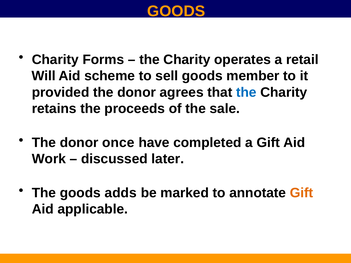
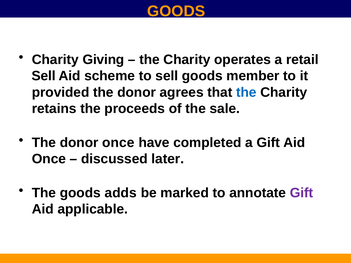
Forms: Forms -> Giving (103, 60)
Will: Will -> Sell (44, 76)
Work: Work -> Once (49, 159)
Gift colour: orange -> purple (302, 193)
